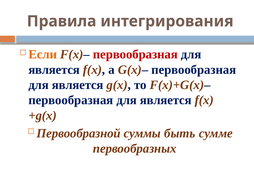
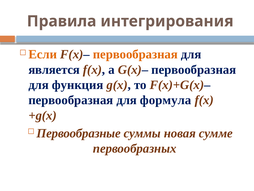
первообразная colour: red -> orange (135, 54)
является: является -> функция (78, 85)
является: является -> формула (166, 100)
Первообразной: Первообразной -> Первообразные (79, 133)
быть: быть -> новая (180, 133)
